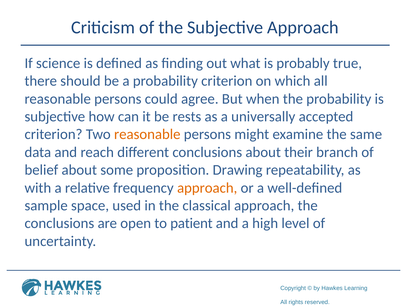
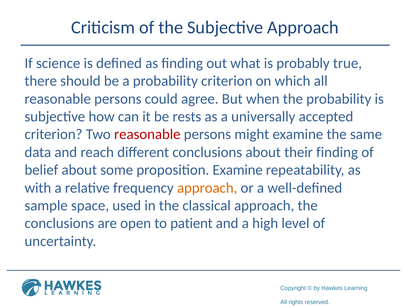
reasonable colour: orange -> red (147, 134)
their branch: branch -> finding (337, 152)
proposition Drawing: Drawing -> Examine (238, 170)
